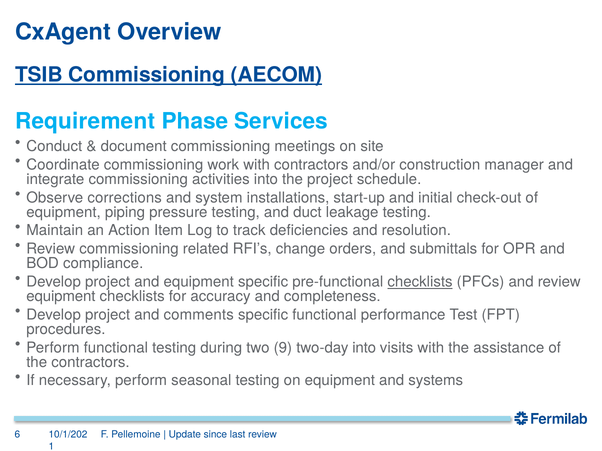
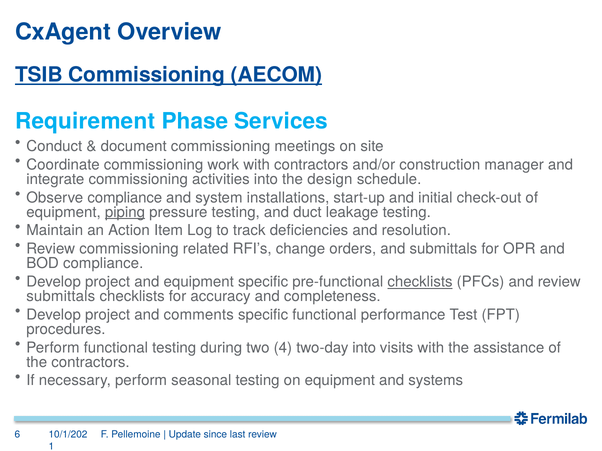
the project: project -> design (330, 179)
Observe corrections: corrections -> compliance (125, 198)
piping underline: none -> present (125, 212)
equipment: equipment -> submittals (61, 297)
9: 9 -> 4 (283, 348)
